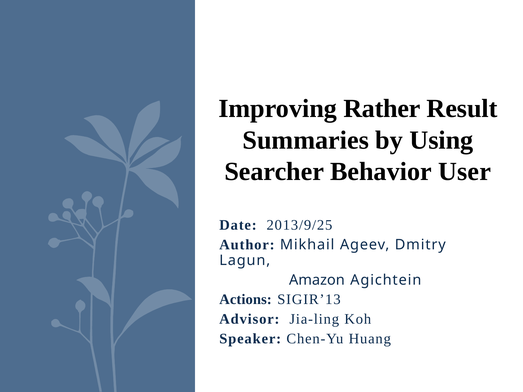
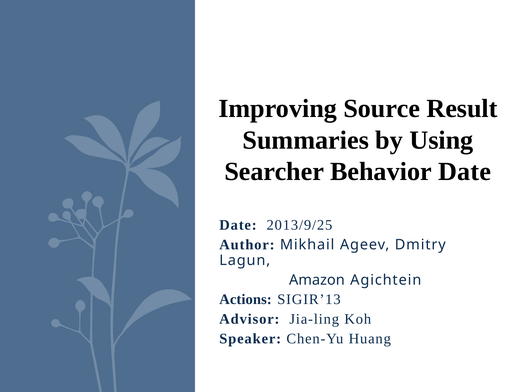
Rather: Rather -> Source (382, 109)
Behavior User: User -> Date (465, 172)
